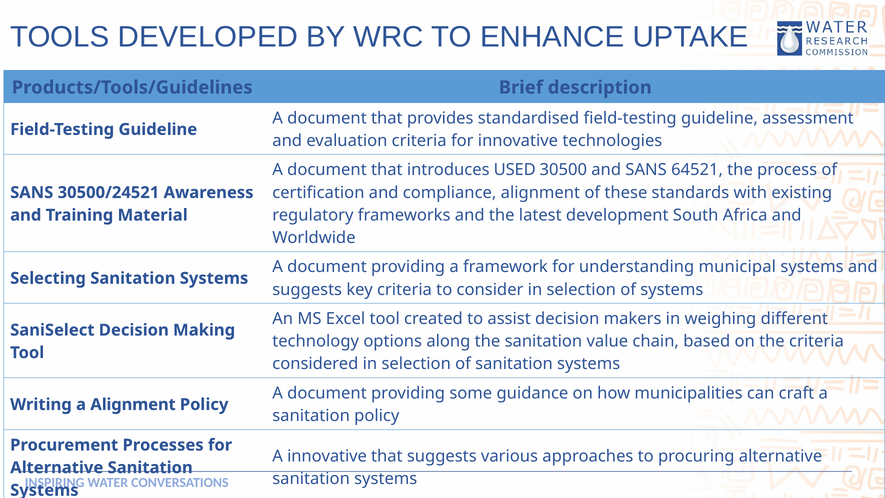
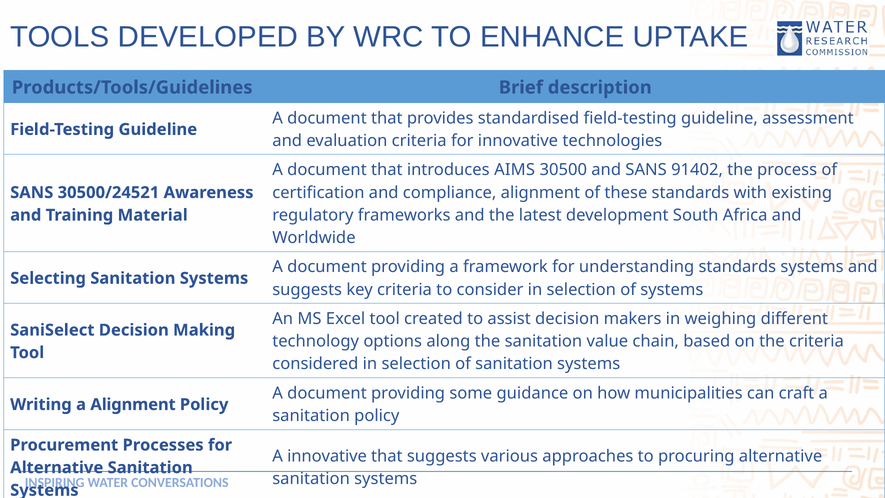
introduces USED: USED -> AIMS (515, 170)
64521: 64521 -> 91402 (697, 170)
understanding municipal: municipal -> standards (737, 267)
